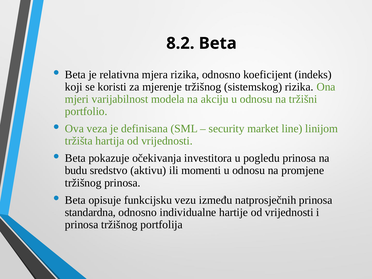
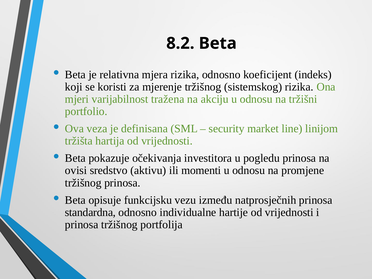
modela: modela -> tražena (168, 99)
budu: budu -> ovisi (76, 170)
